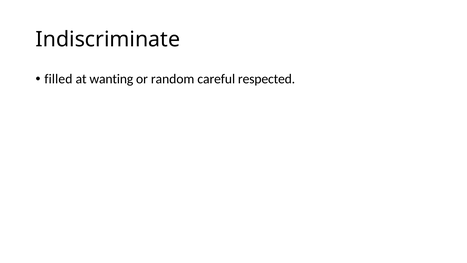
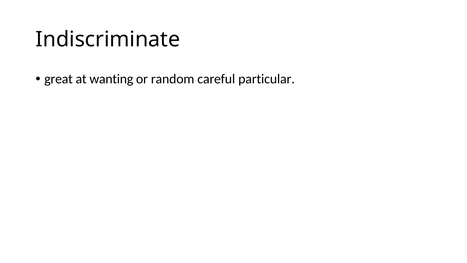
filled: filled -> great (59, 79)
respected: respected -> particular (267, 79)
